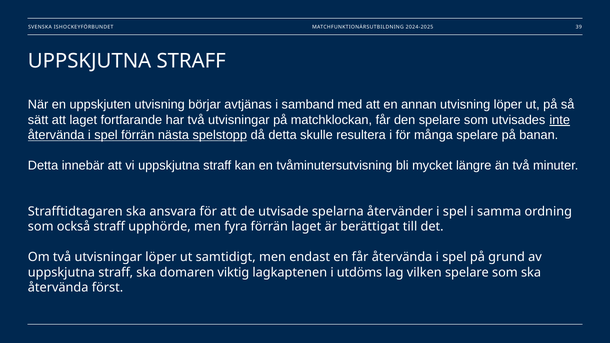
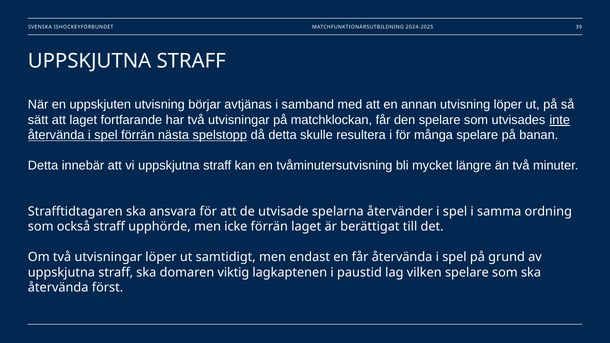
fyra: fyra -> icke (236, 227)
utdöms: utdöms -> paustid (359, 272)
